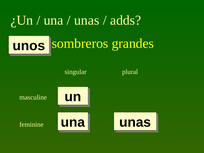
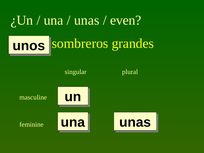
adds: adds -> even (126, 20)
